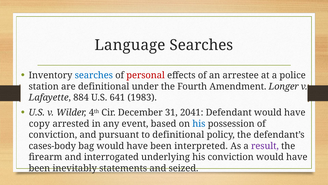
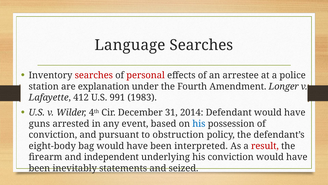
searches colour: blue -> red (94, 75)
are definitional: definitional -> explanation (104, 86)
884: 884 -> 412 (81, 97)
641: 641 -> 991 (117, 97)
2041: 2041 -> 2014 (192, 112)
copy: copy -> guns (39, 123)
to definitional: definitional -> obstruction (178, 135)
cases-body: cases-body -> eight-body (52, 146)
result colour: purple -> red (265, 146)
interrogated: interrogated -> independent (111, 157)
